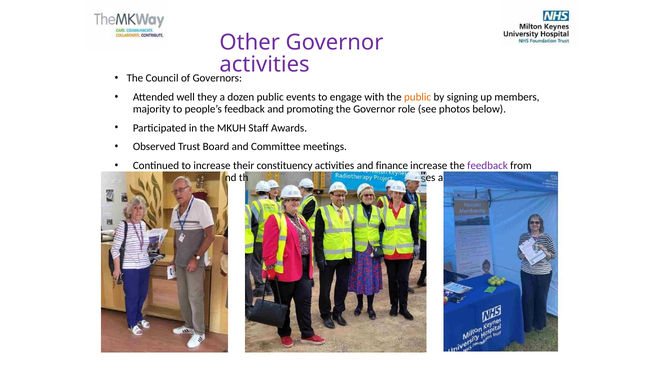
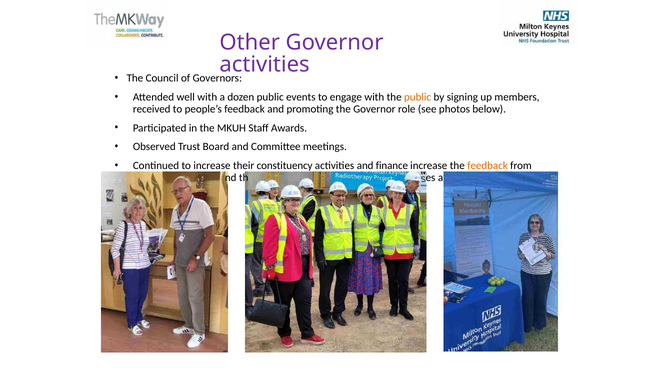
well they: they -> with (207, 97)
majority: majority -> received (152, 109)
feedback colour: purple -> orange (487, 166)
